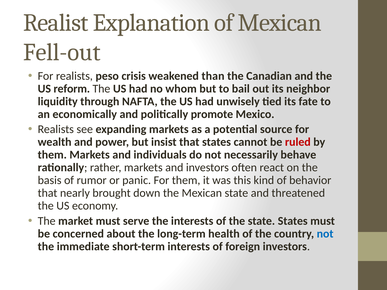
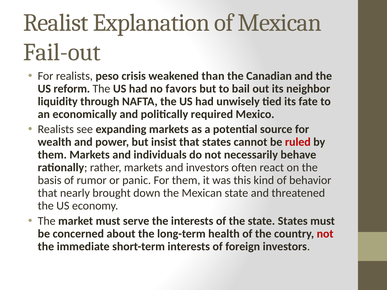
Fell-out: Fell-out -> Fail-out (62, 52)
whom: whom -> favors (181, 89)
promote: promote -> required (212, 114)
not colour: blue -> red (325, 234)
